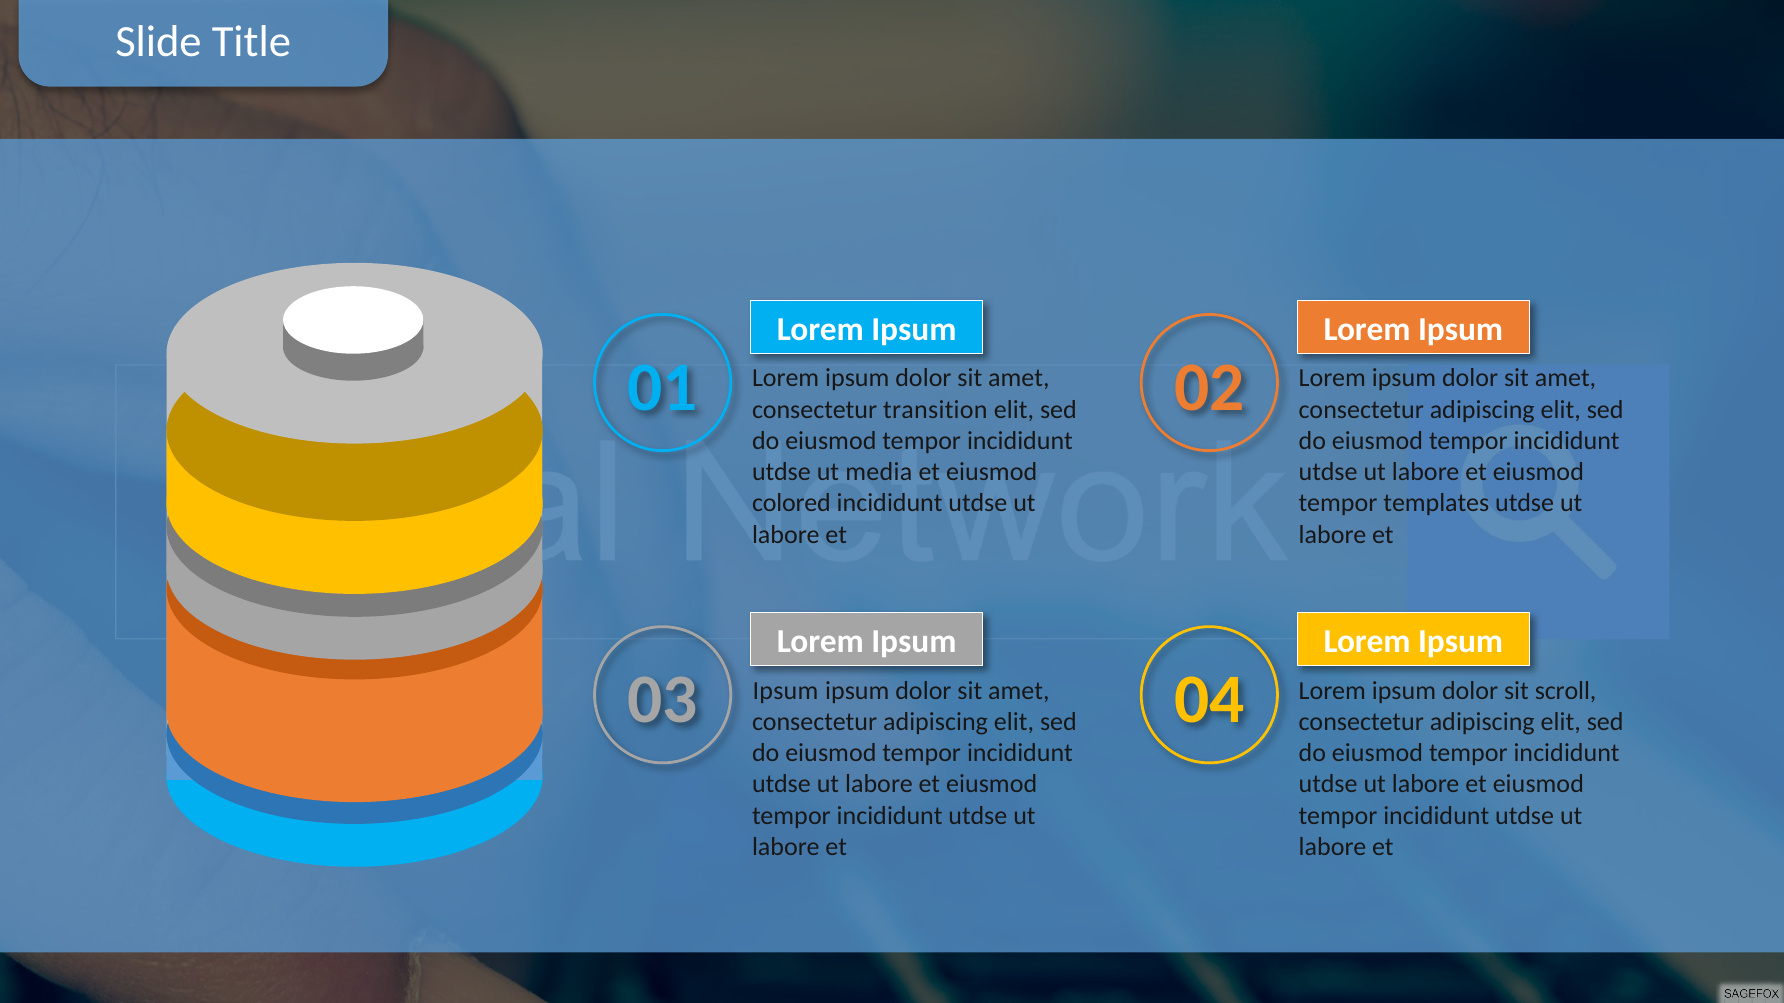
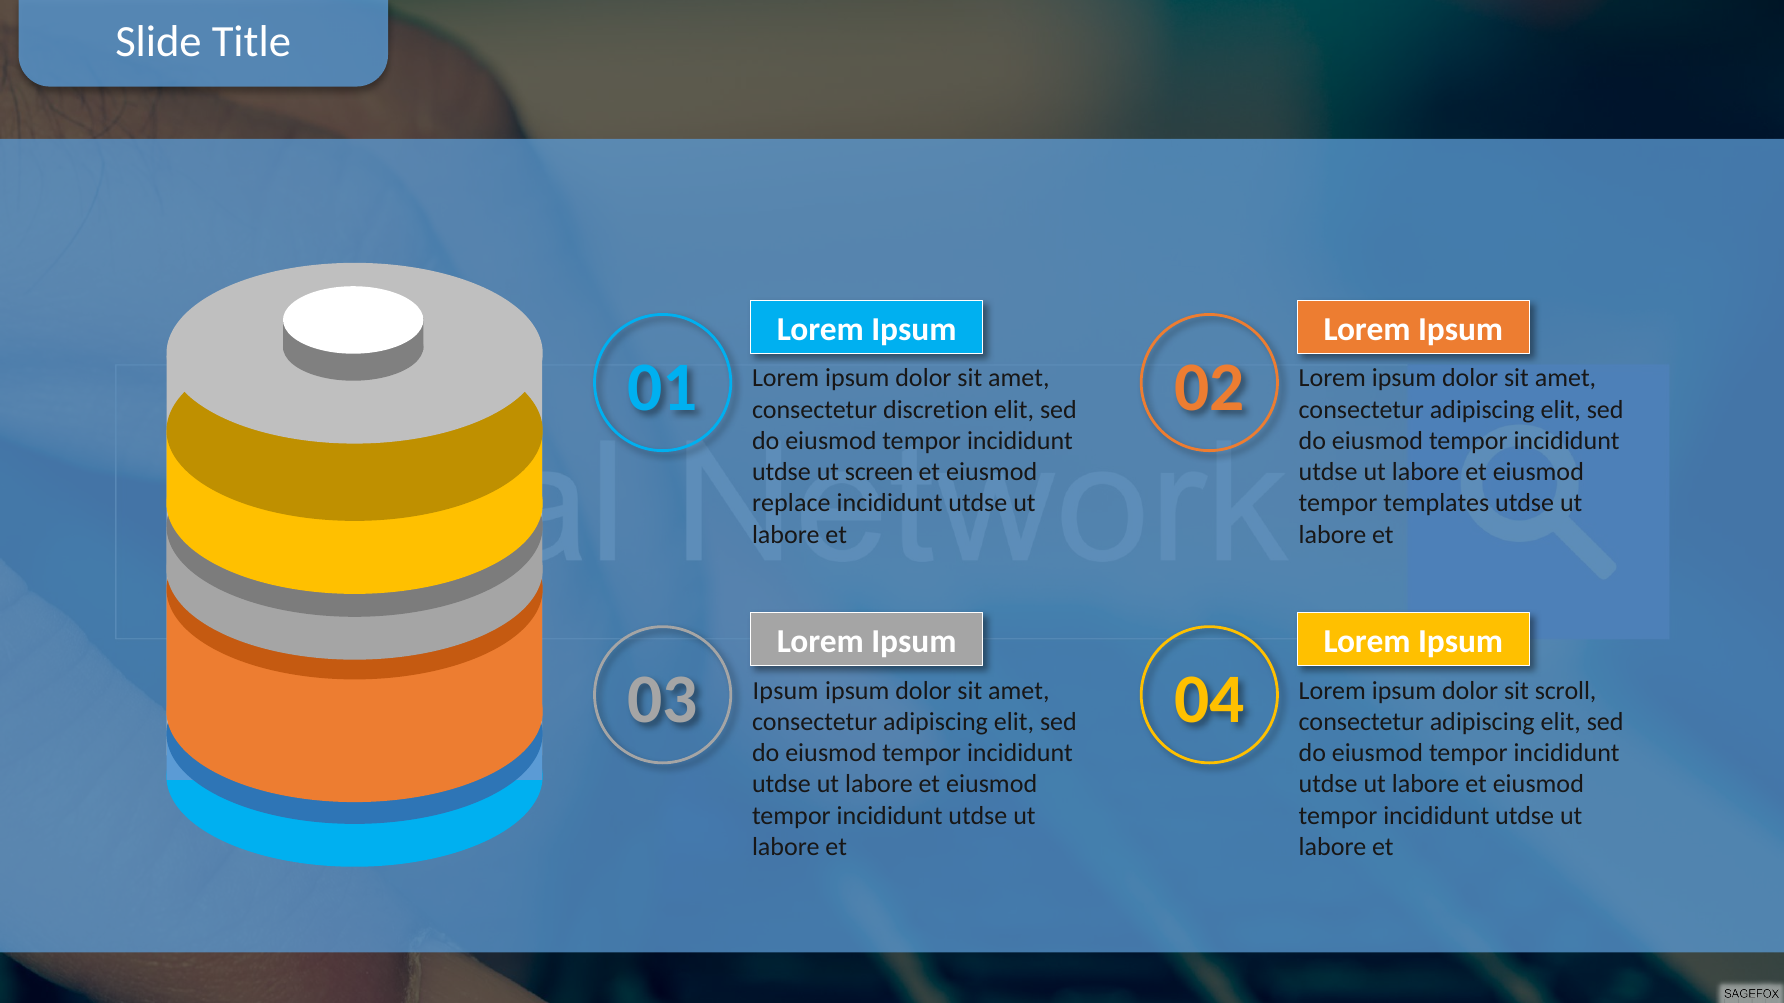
transition: transition -> discretion (936, 410)
media: media -> screen (879, 472)
colored: colored -> replace (791, 503)
